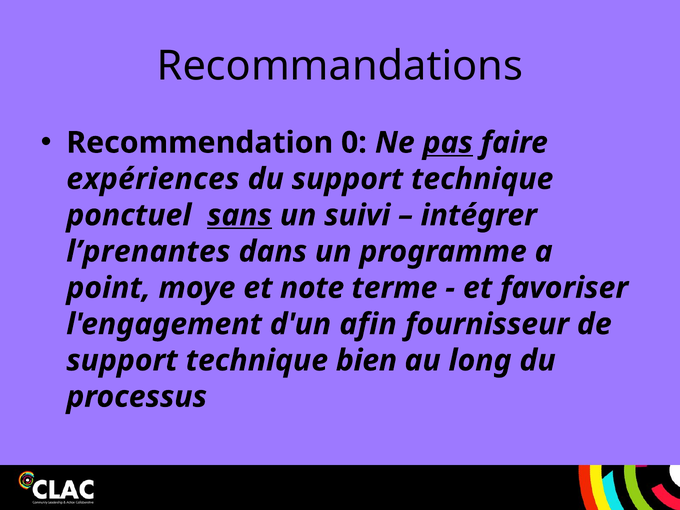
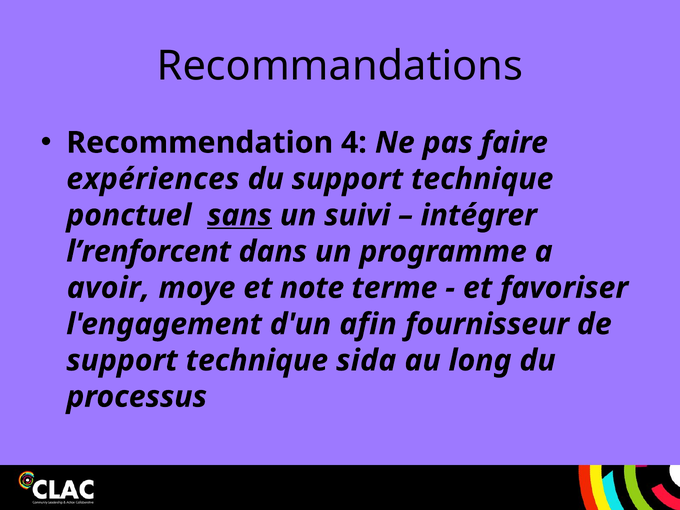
0: 0 -> 4 (354, 143)
pas underline: present -> none (448, 143)
l’prenantes: l’prenantes -> l’renforcent (149, 252)
point: point -> avoir (108, 288)
bien: bien -> sida (366, 360)
